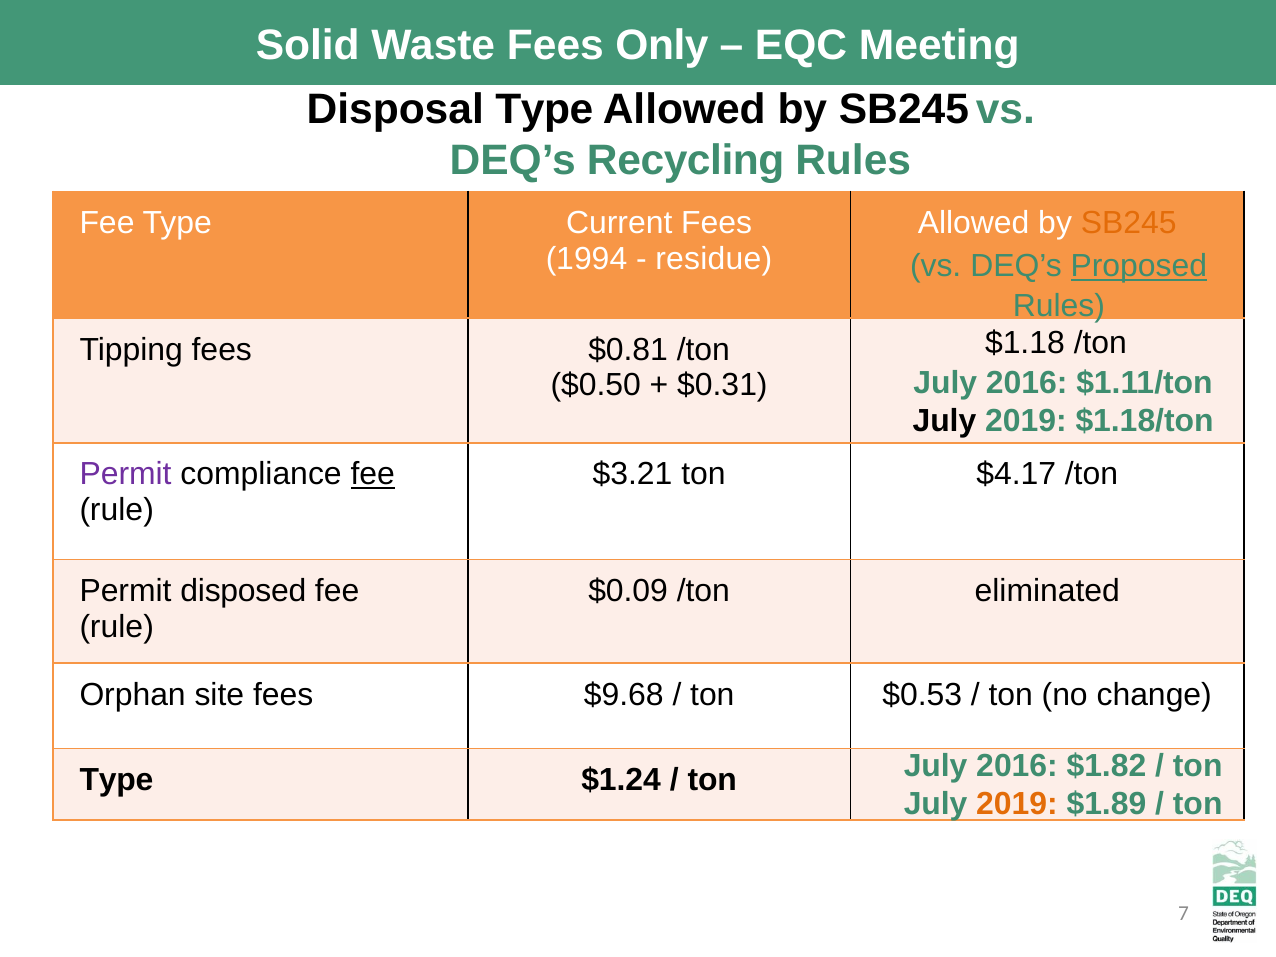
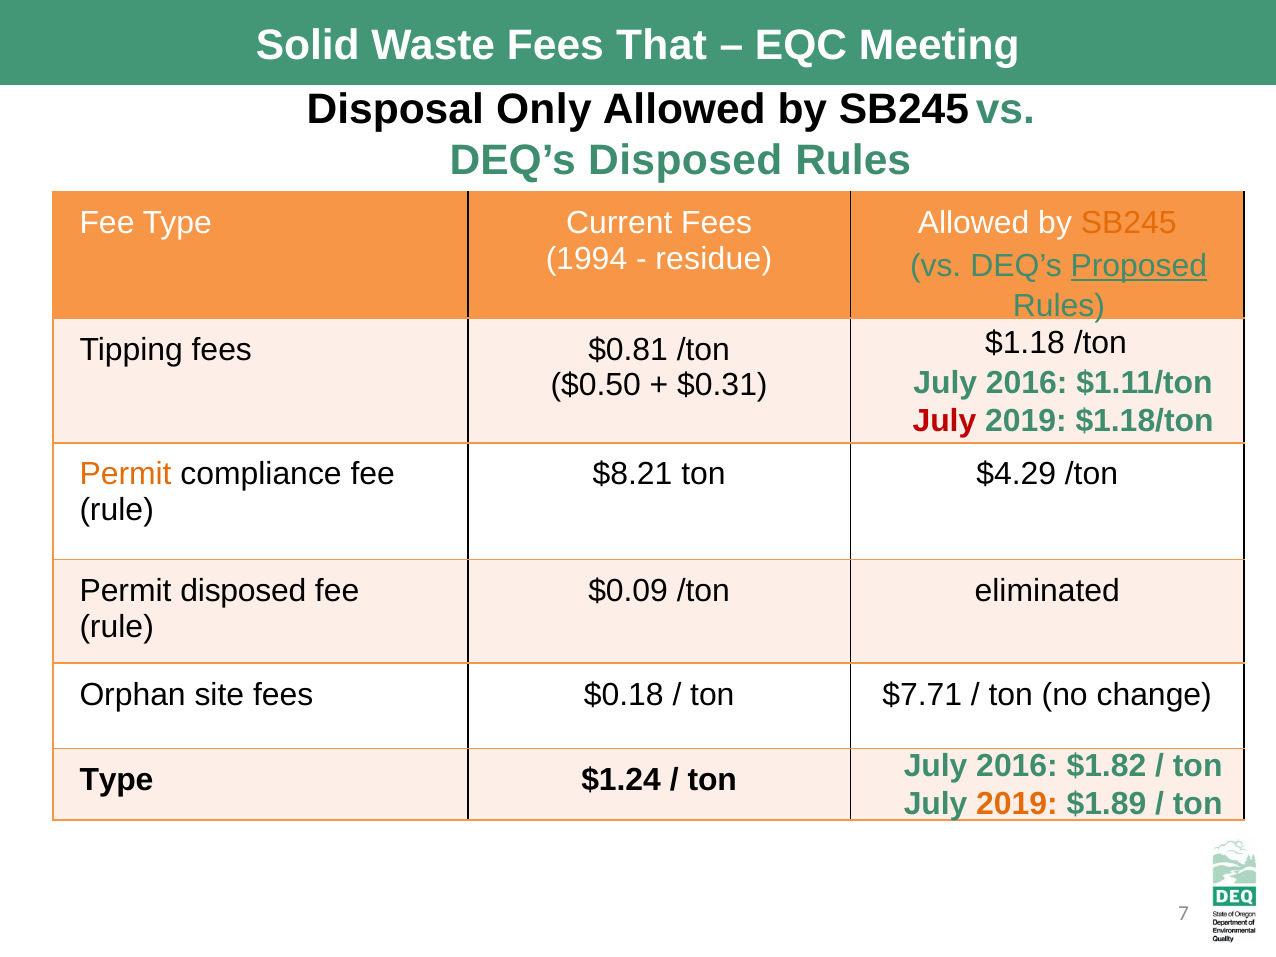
Only: Only -> That (662, 45)
Disposal Type: Type -> Only (544, 109)
DEQ’s Recycling: Recycling -> Disposed (685, 160)
July colour: black -> red (944, 421)
Permit colour: purple -> orange (126, 474)
fee underline: present -> none (373, 474)
$3.21: $3.21 -> $8.21 (633, 474)
$4.17: $4.17 -> $4.29 (1016, 474)
$9.68: $9.68 -> $0.18 (624, 695)
$0.53: $0.53 -> $7.71 (922, 695)
